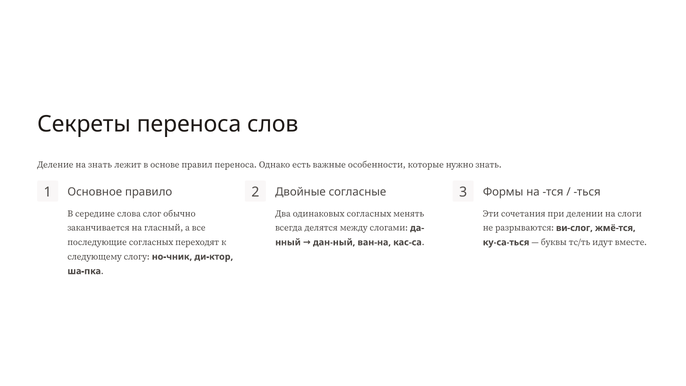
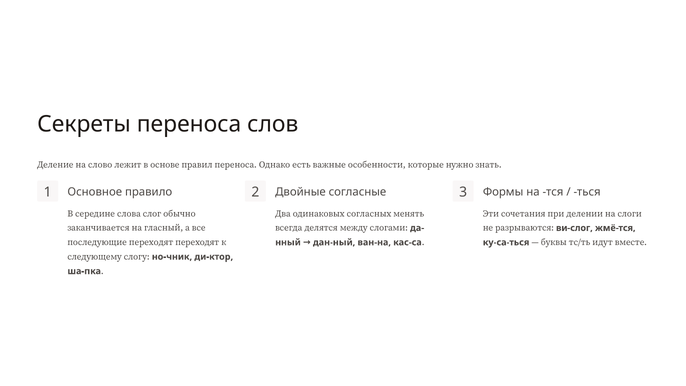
на знать: знать -> слово (100, 165)
последующие согласных: согласных -> переходят (151, 242)
